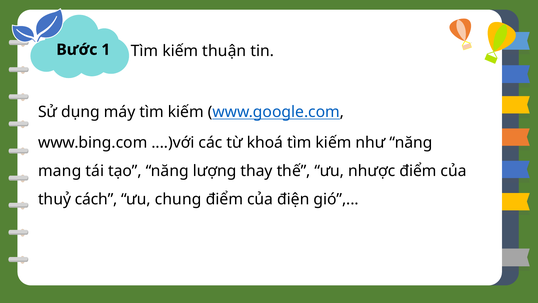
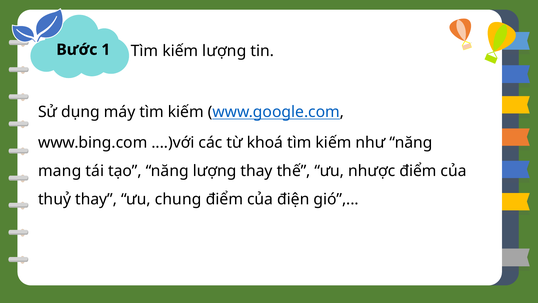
kiếm thuận: thuận -> lượng (224, 51)
thuỷ cách: cách -> thay (96, 199)
